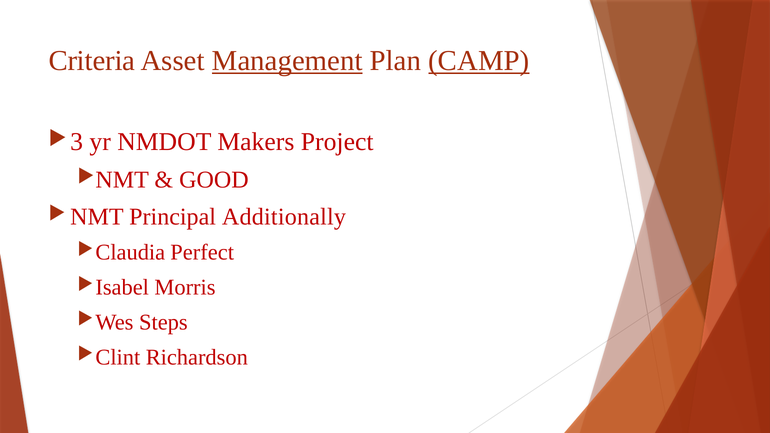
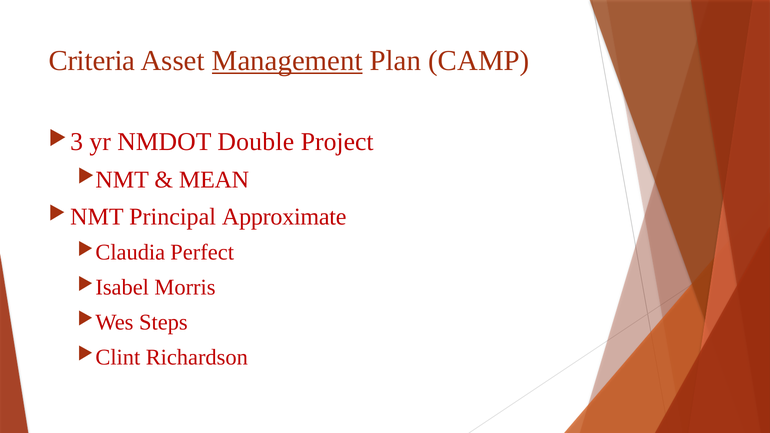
CAMP underline: present -> none (479, 61)
Makers: Makers -> Double (256, 142)
GOOD: GOOD -> MEAN (214, 180)
Additionally: Additionally -> Approximate (284, 217)
